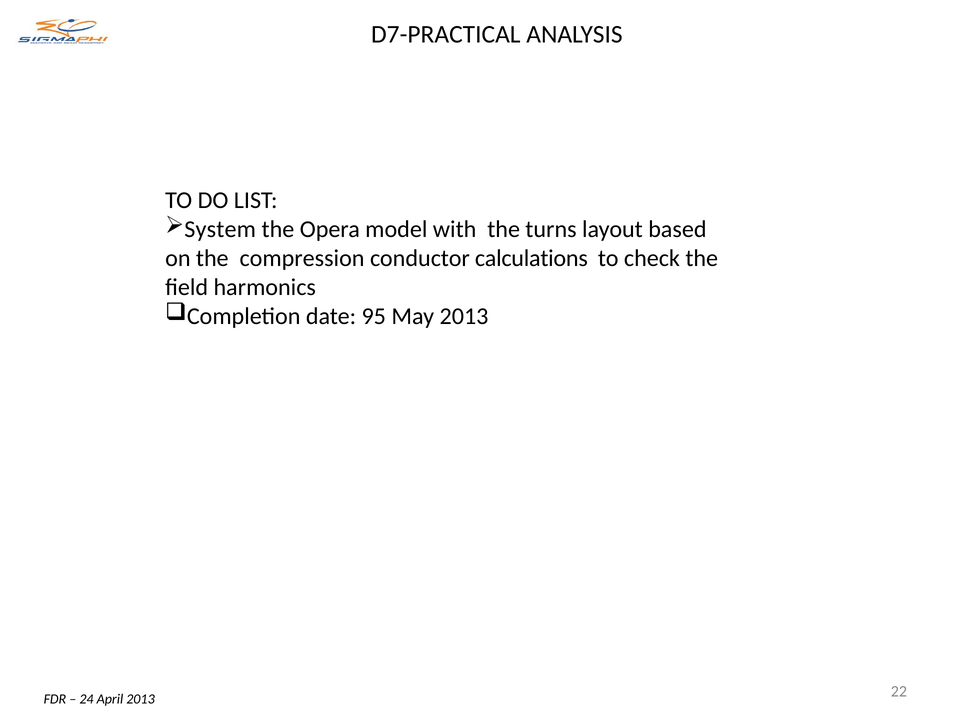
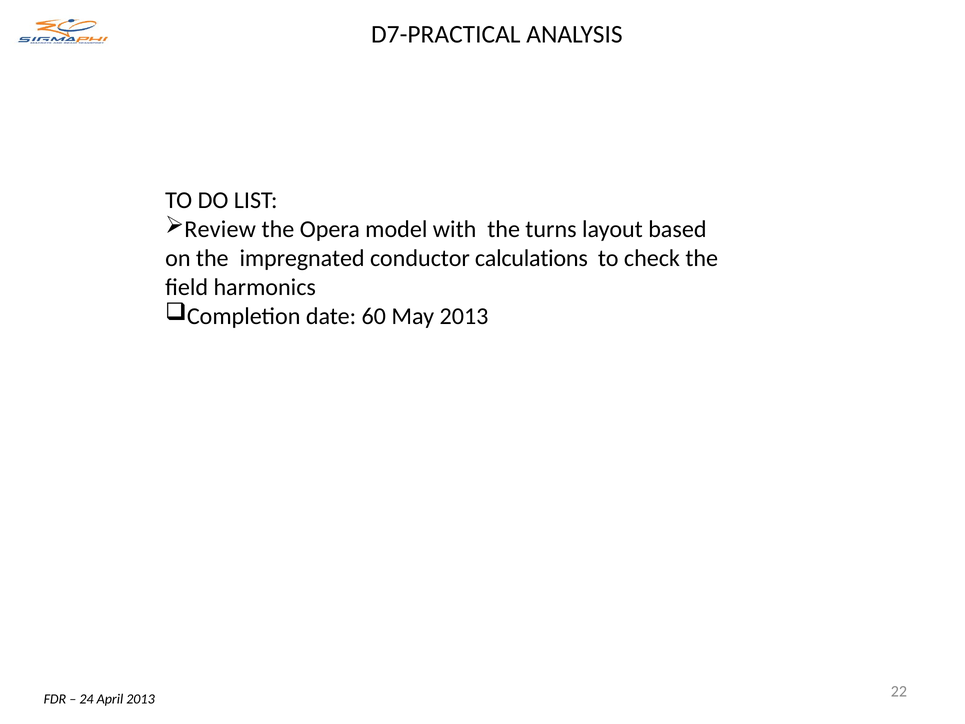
System: System -> Review (220, 229)
compression: compression -> impregnated (302, 258)
95: 95 -> 60 (374, 316)
